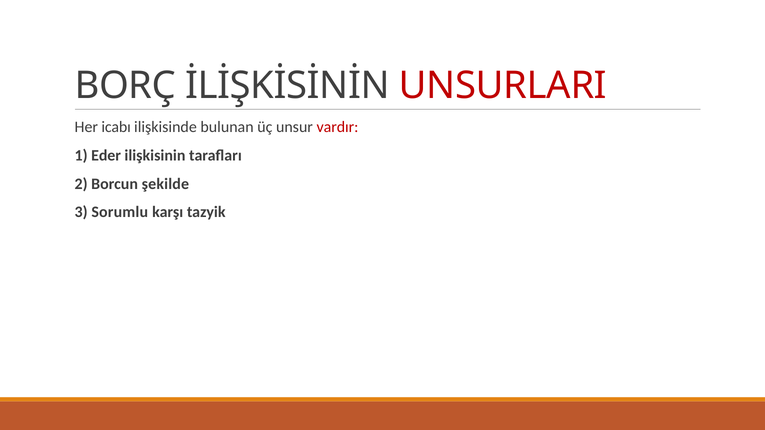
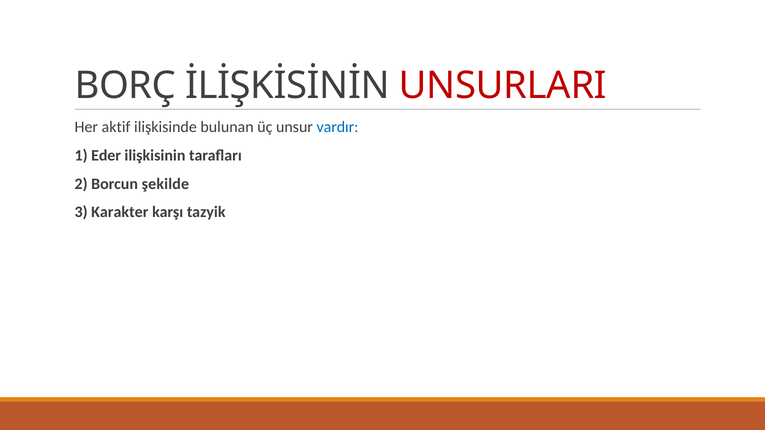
icabı: icabı -> aktif (116, 127)
vardır colour: red -> blue (337, 127)
Sorumlu: Sorumlu -> Karakter (120, 212)
